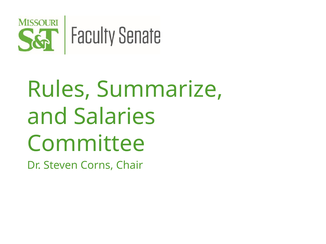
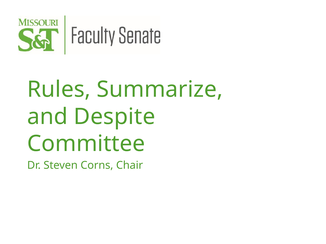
Salaries: Salaries -> Despite (114, 117)
